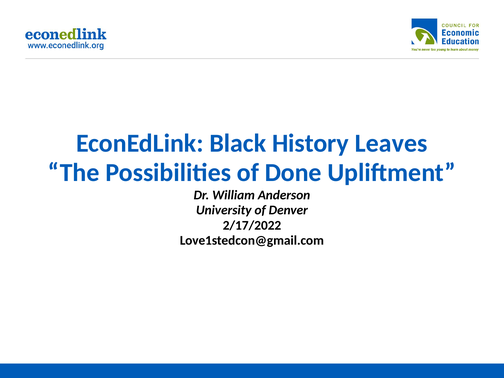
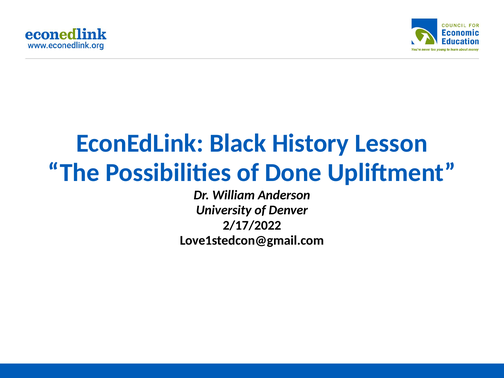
Leaves: Leaves -> Lesson (391, 143)
